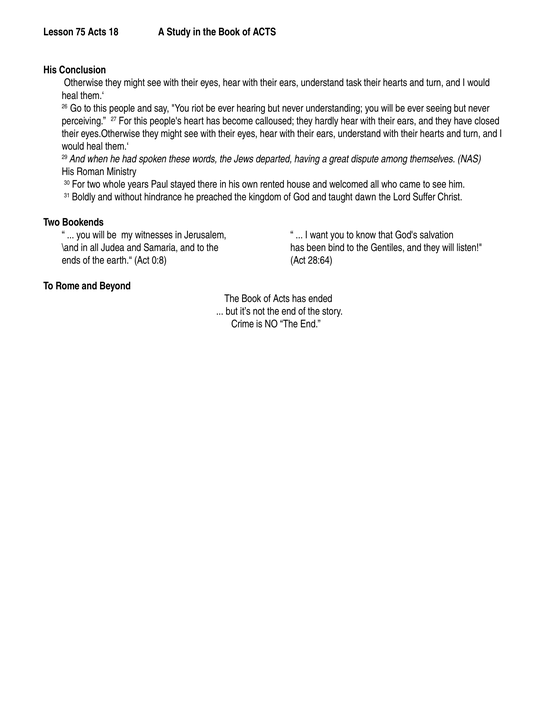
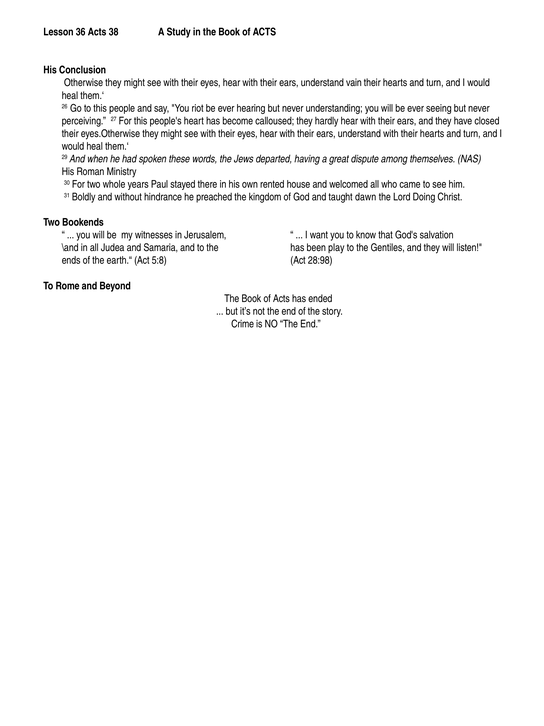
75: 75 -> 36 (81, 32)
18: 18 -> 38 (114, 32)
task: task -> vain (354, 83)
Suffer: Suffer -> Doing (424, 197)
bind: bind -> play (336, 248)
0:8: 0:8 -> 5:8 (159, 260)
28:64: 28:64 -> 28:98 (320, 260)
